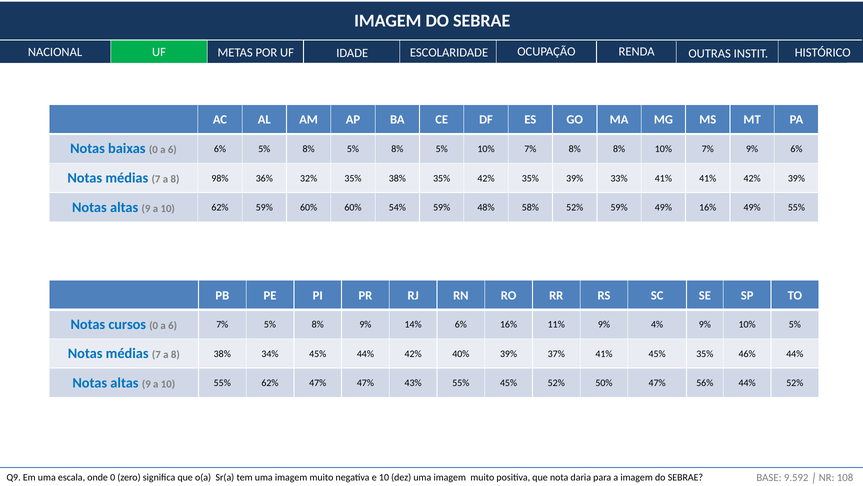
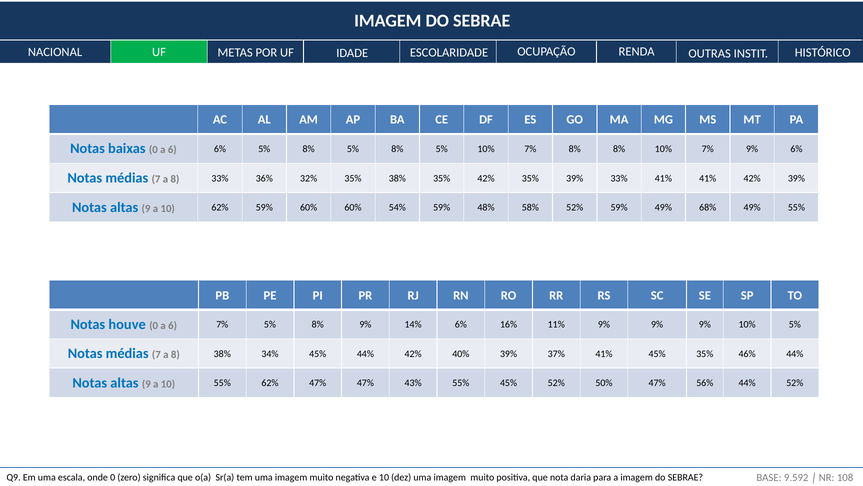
8 98%: 98% -> 33% (220, 178)
49% 16%: 16% -> 68% (708, 207)
cursos: cursos -> houve (127, 324)
11% 9% 4%: 4% -> 9% (657, 324)
